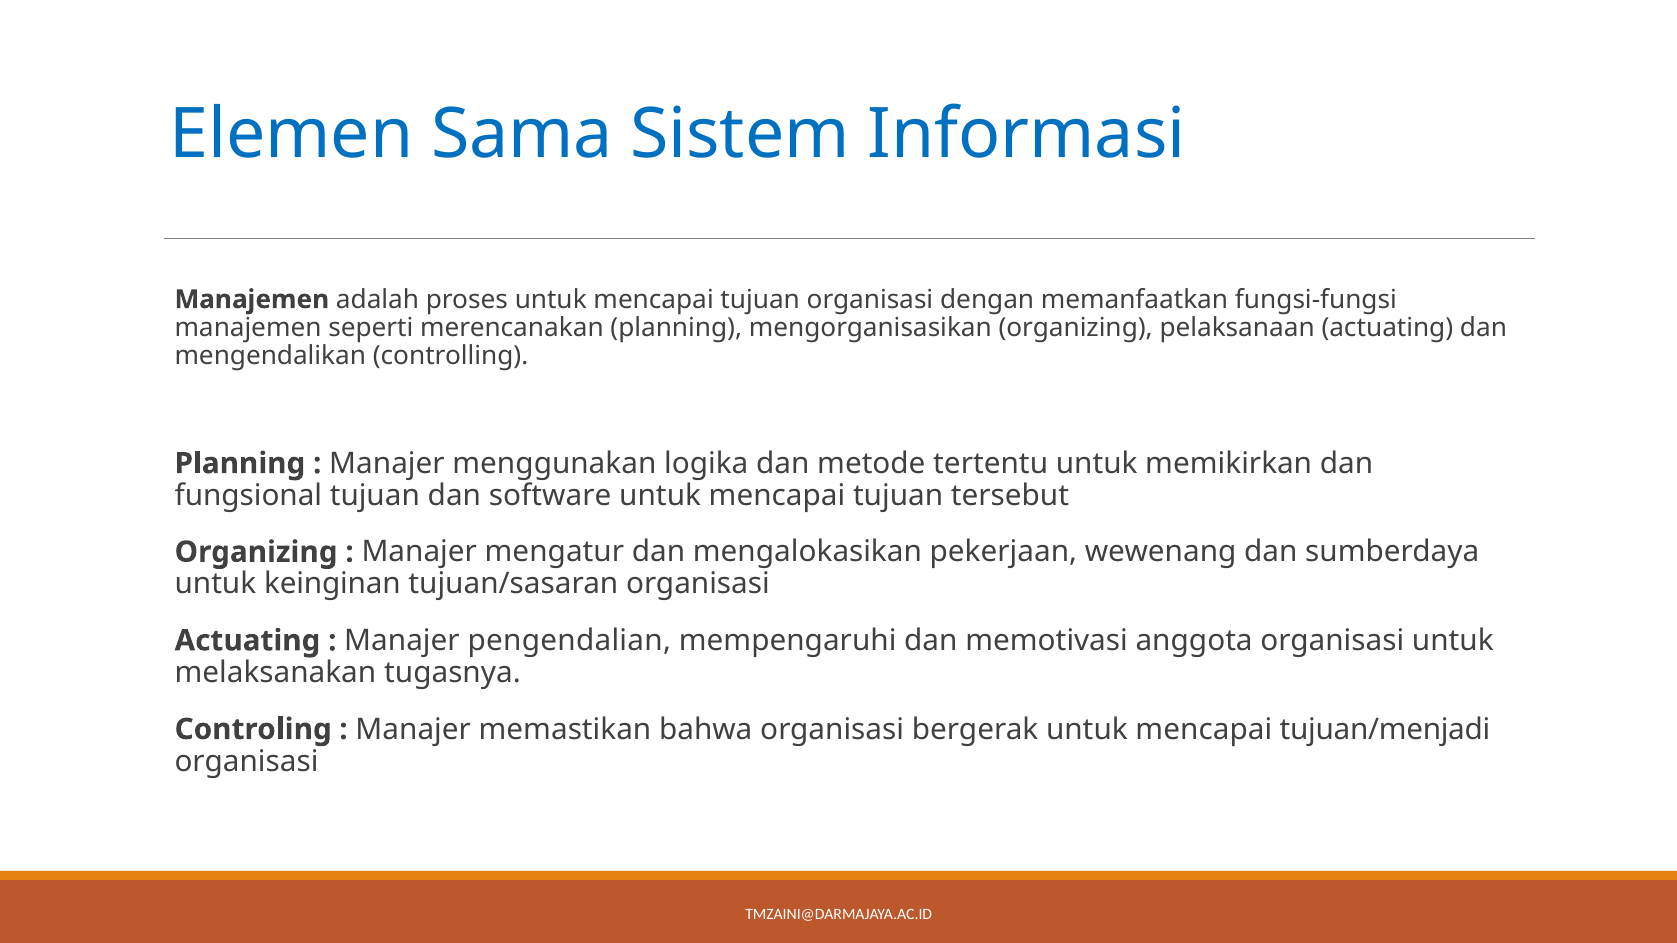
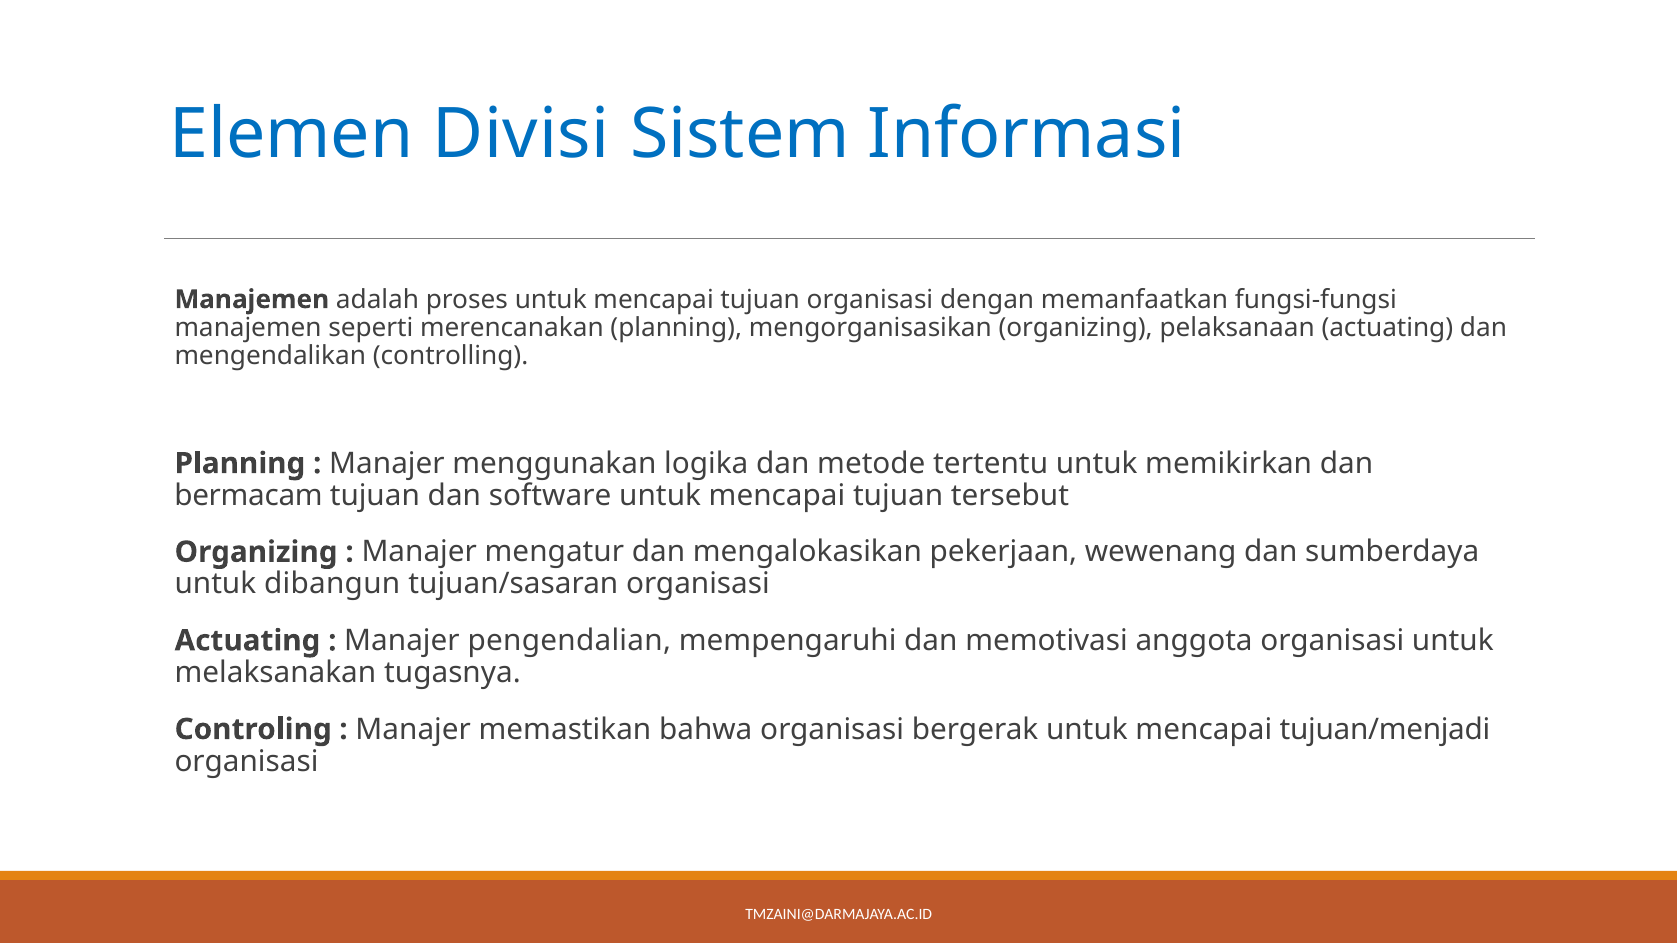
Sama: Sama -> Divisi (521, 134)
fungsional: fungsional -> bermacam (248, 496)
keinginan: keinginan -> dibangun (332, 584)
